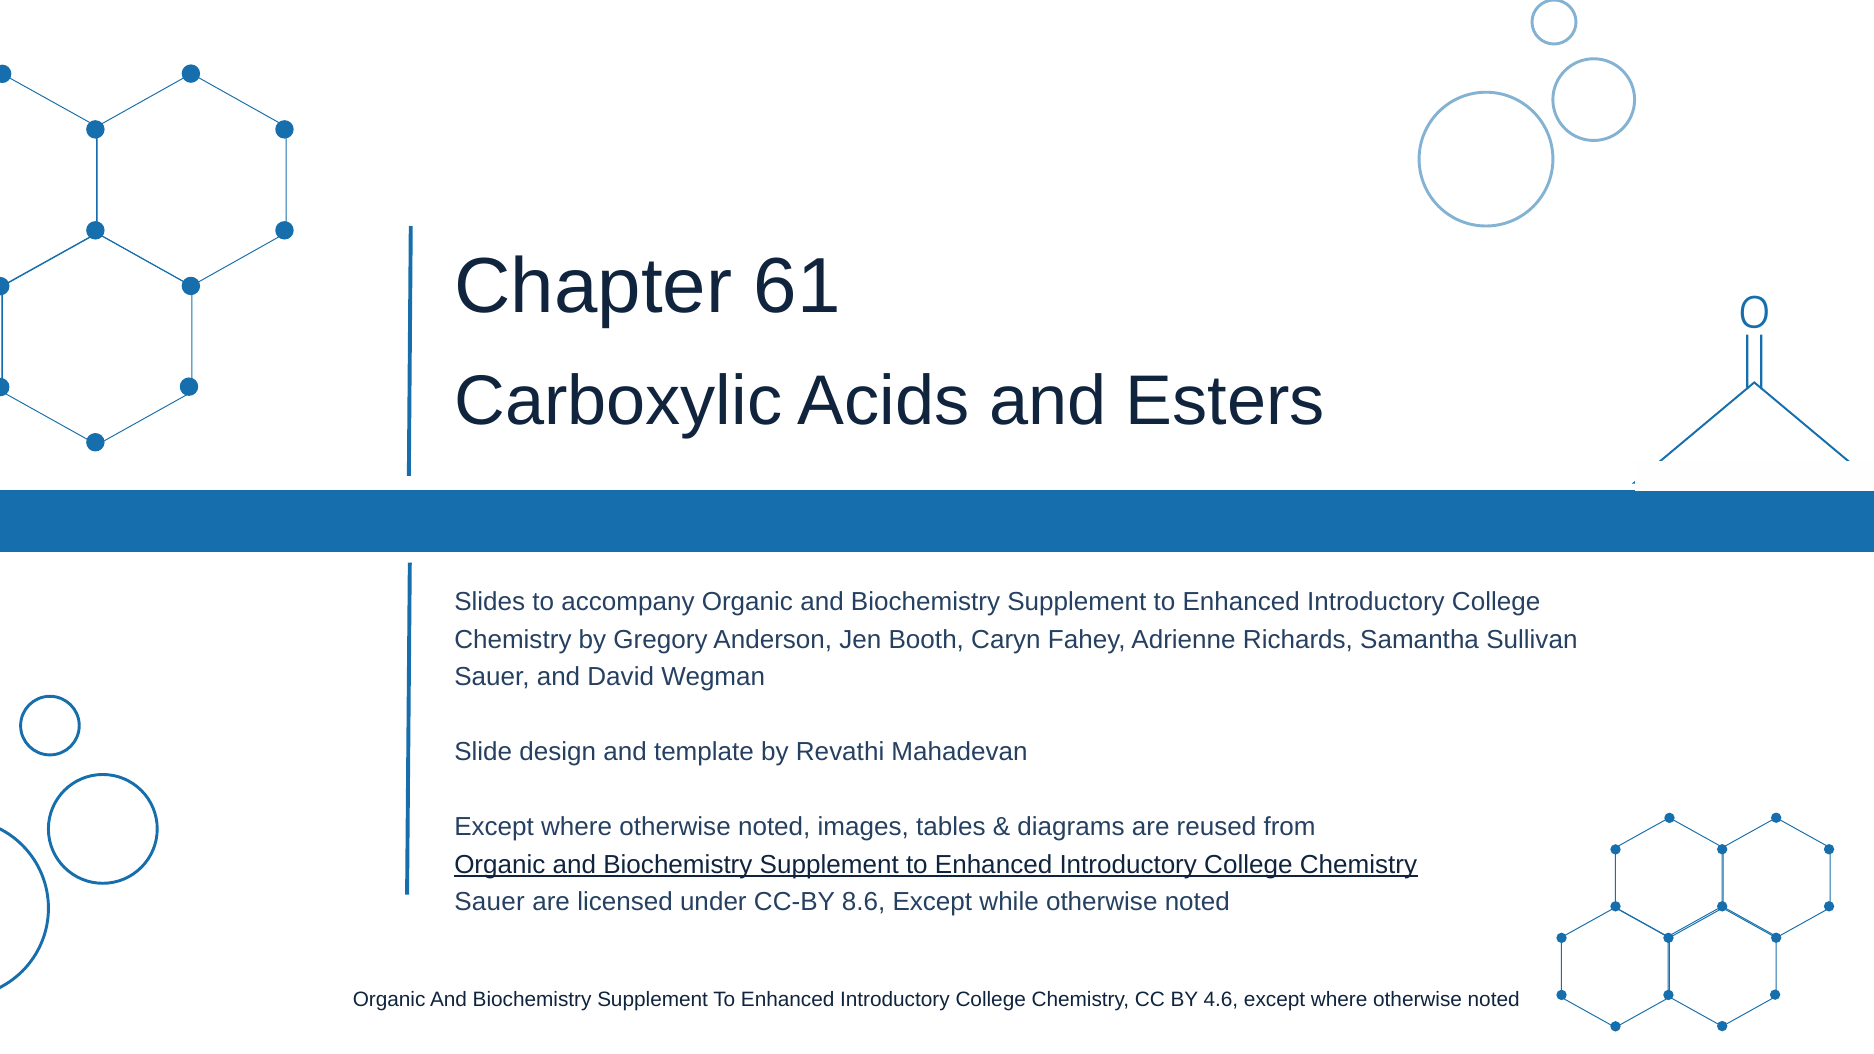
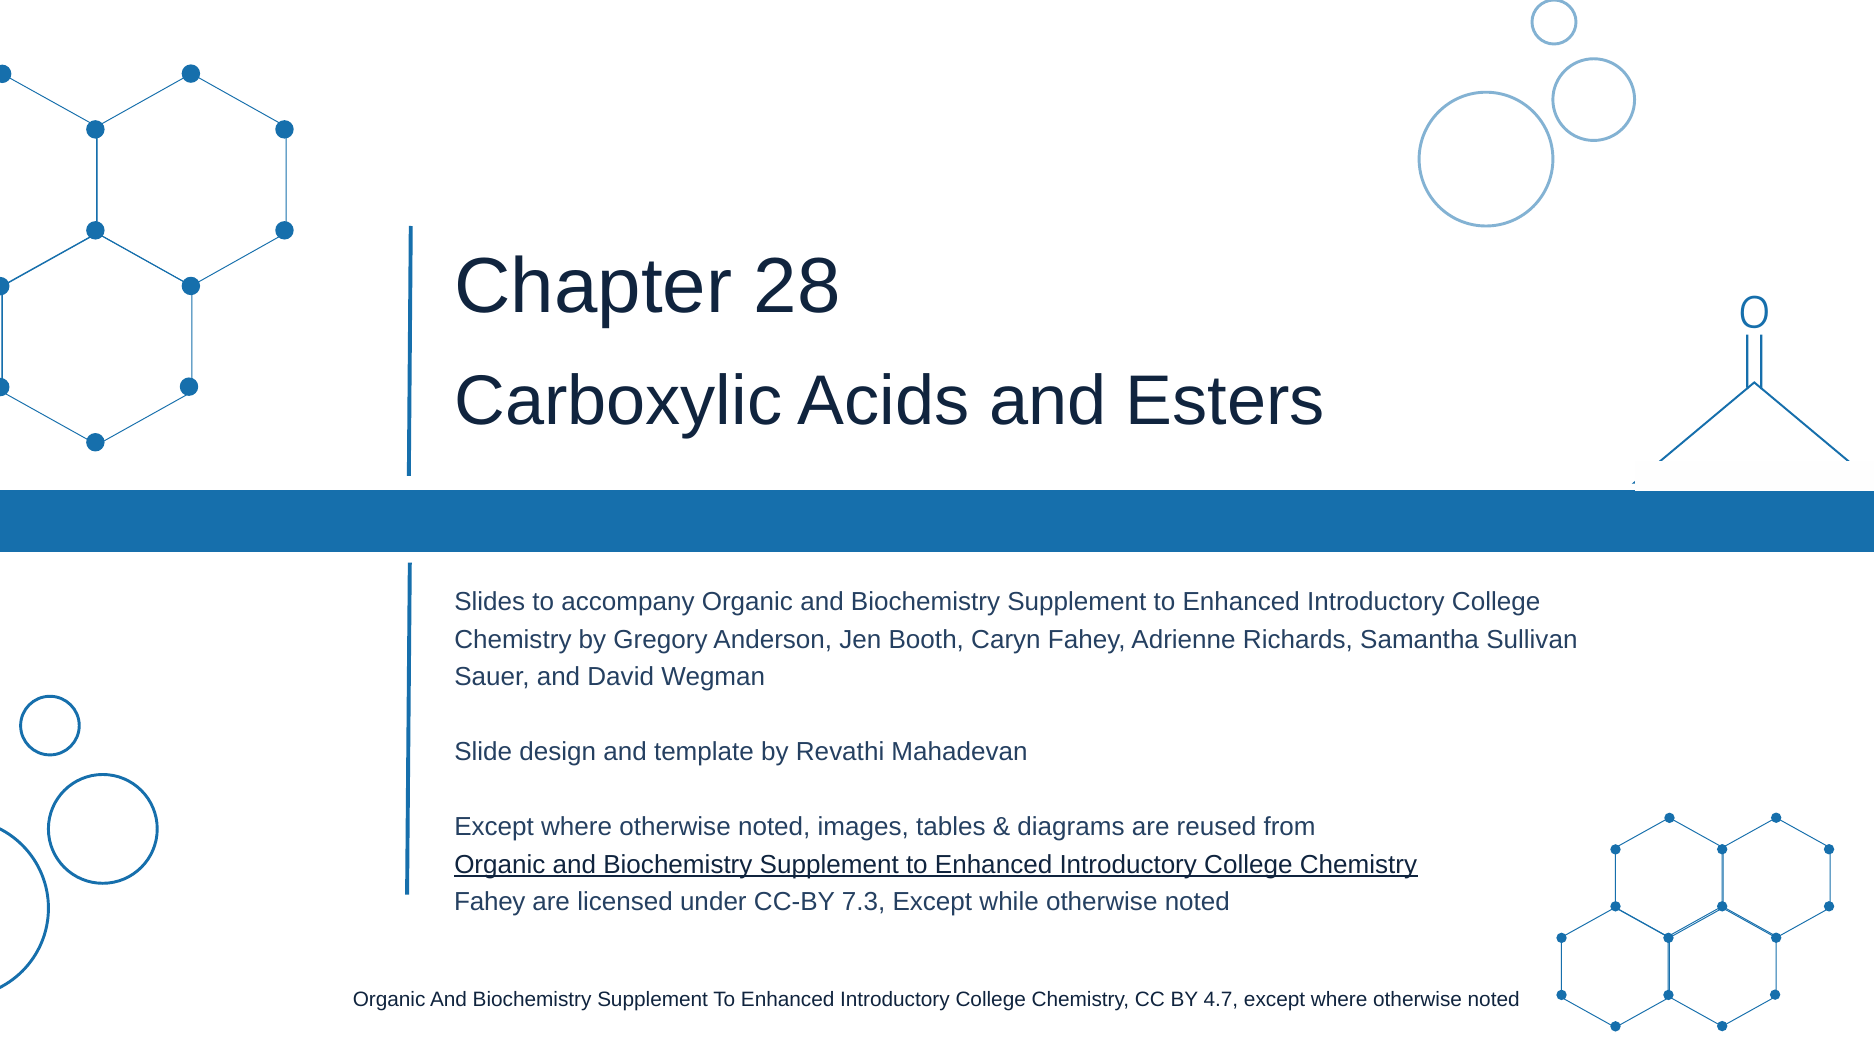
61: 61 -> 28 (797, 287)
Sauer: Sauer -> Fahey (490, 902)
8.6: 8.6 -> 7.3 (864, 902)
4.6: 4.6 -> 4.7 (1221, 1000)
